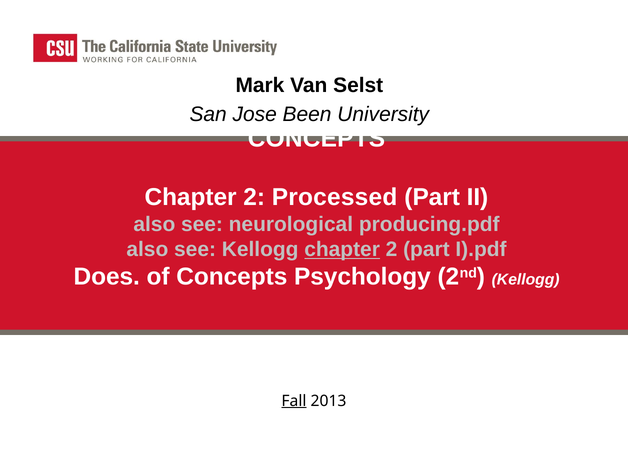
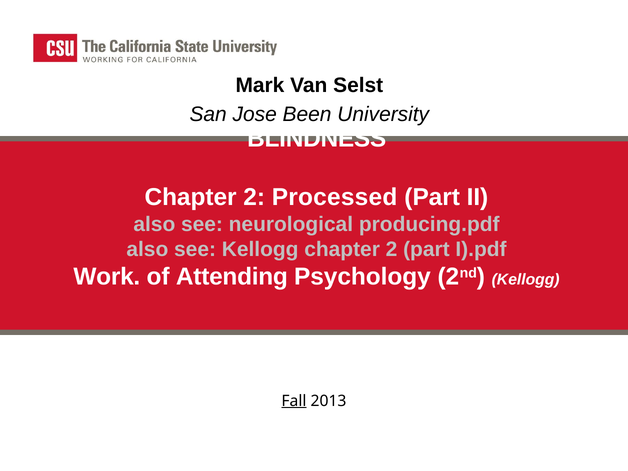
CONCEPTS: CONCEPTS -> BLINDNESS (317, 139)
chapter underline: present -> none (342, 249)
Does: Does -> Work (107, 277)
of Concepts: Concepts -> Attending (232, 277)
